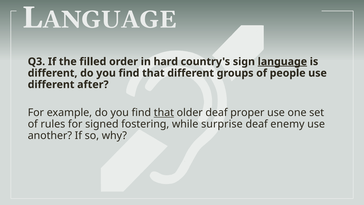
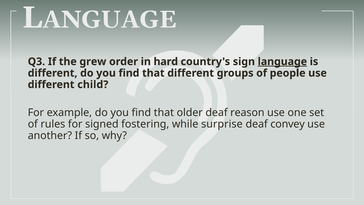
filled: filled -> grew (93, 62)
after: after -> child (93, 84)
that underline: present -> none (164, 112)
proper: proper -> reason (247, 112)
enemy: enemy -> convey (288, 124)
